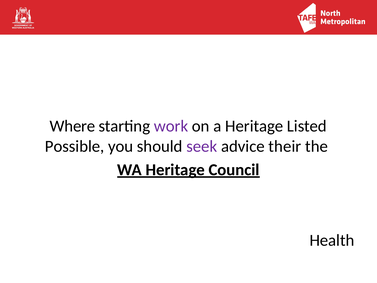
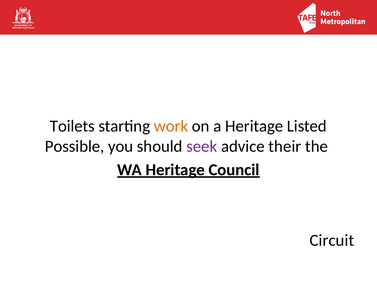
Where: Where -> Toilets (72, 126)
work colour: purple -> orange (171, 126)
Health: Health -> Circuit (332, 240)
